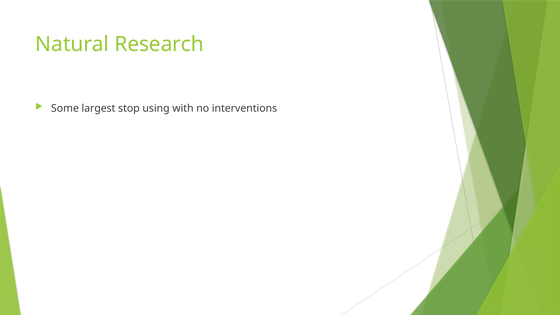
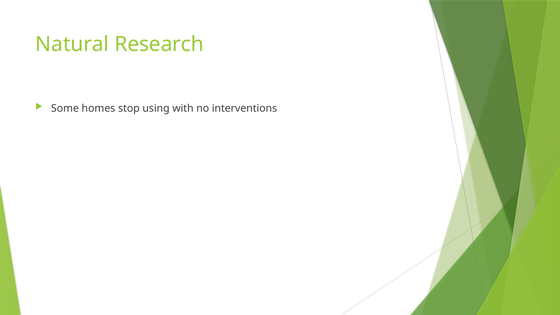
largest: largest -> homes (98, 108)
